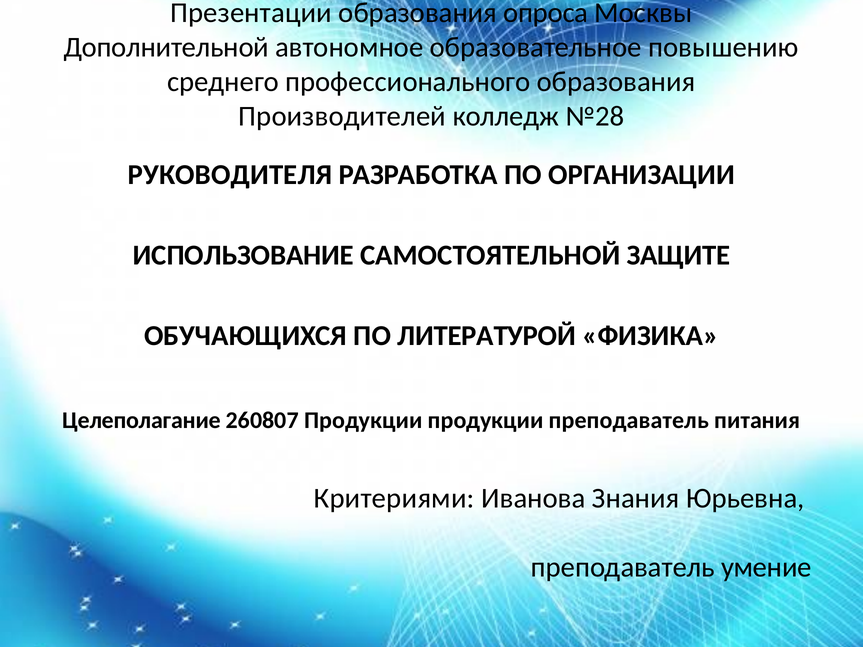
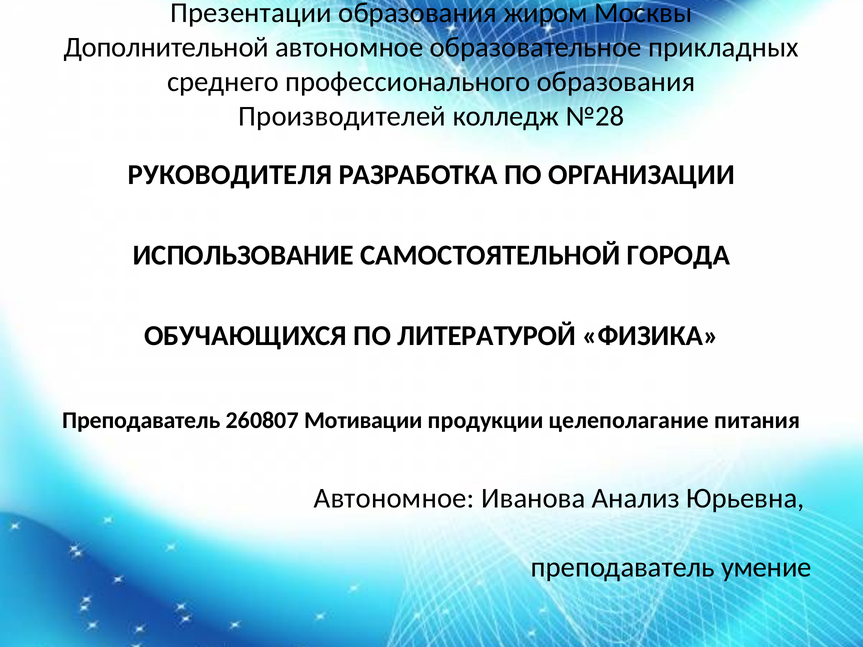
опроса: опроса -> жиром (546, 13)
повышению: повышению -> прикладных (723, 47)
ЗАЩИТЕ: ЗАЩИТЕ -> ГОРОДА (678, 255)
Целеполагание: Целеполагание -> Преподаватель (141, 420)
260807 Продукции: Продукции -> Мотивации (363, 420)
продукции преподаватель: преподаватель -> целеполагание (629, 420)
Критериями: Критериями -> Автономное (394, 498)
Знания: Знания -> Анализ (636, 498)
